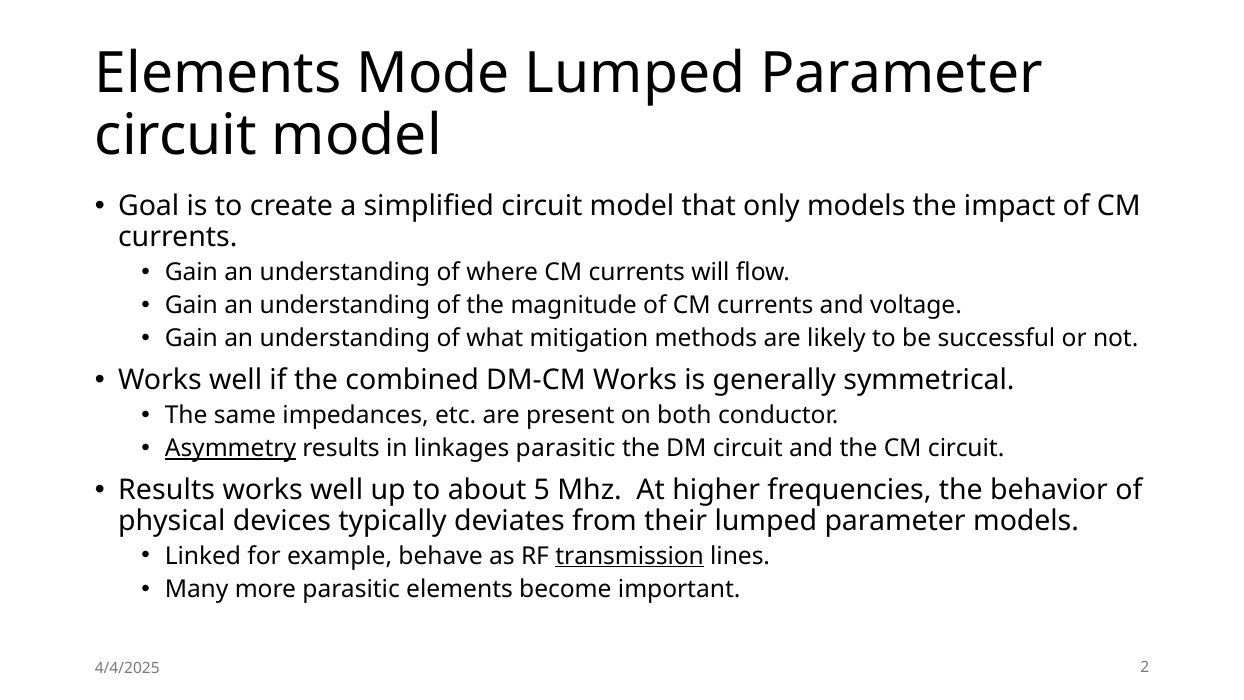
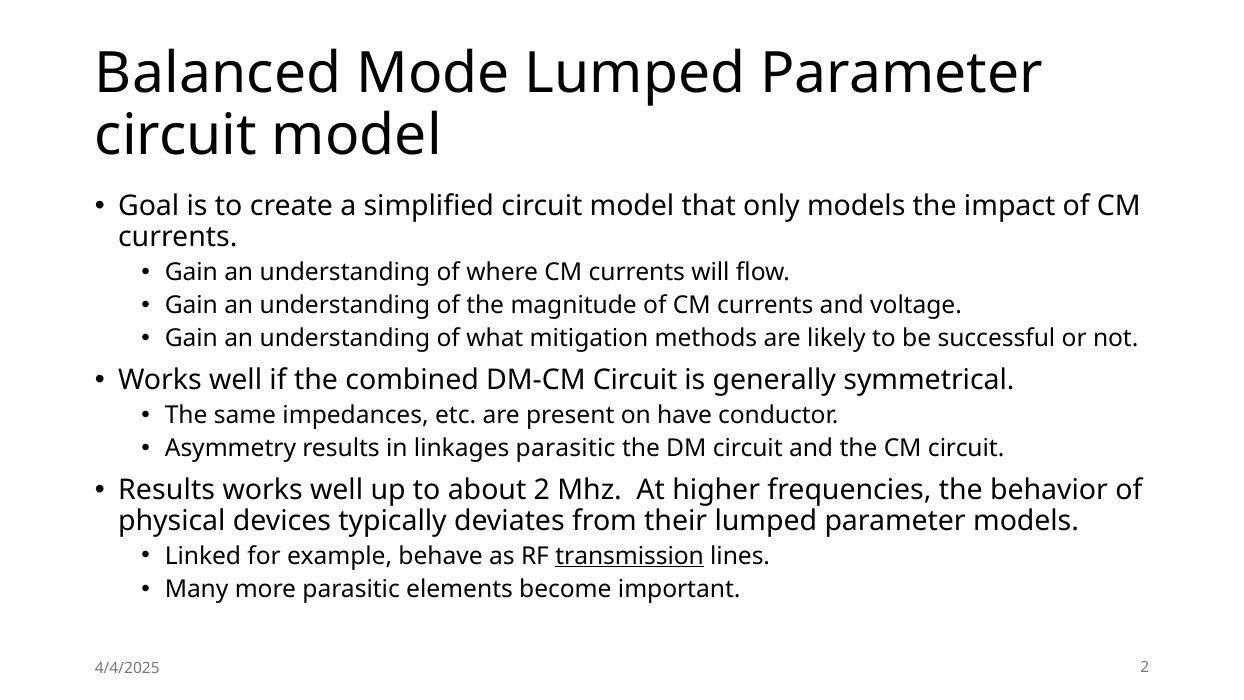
Elements: Elements -> Balanced (218, 74)
DM-CM Works: Works -> Circuit (635, 380)
both: both -> have (685, 415)
Asymmetry underline: present -> none (230, 448)
about 5: 5 -> 2 (542, 490)
